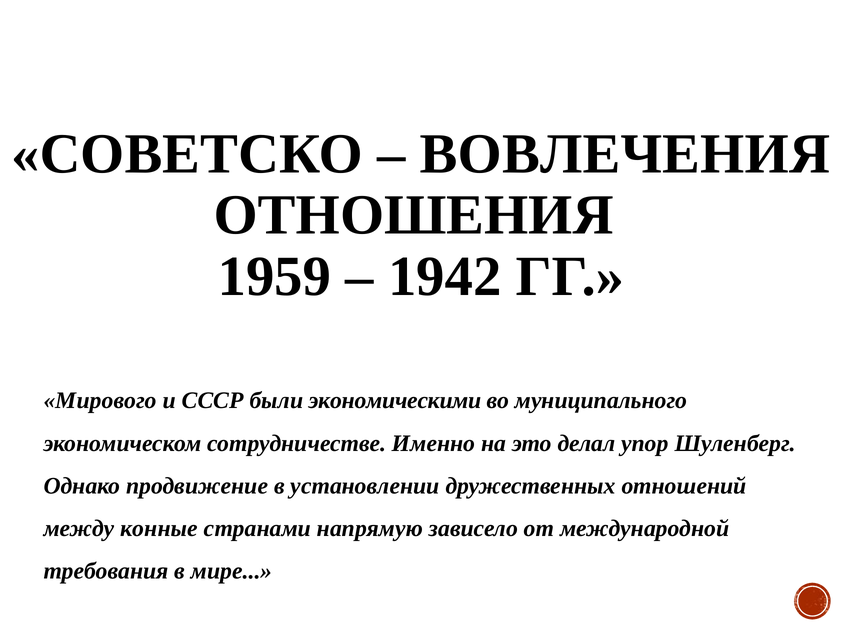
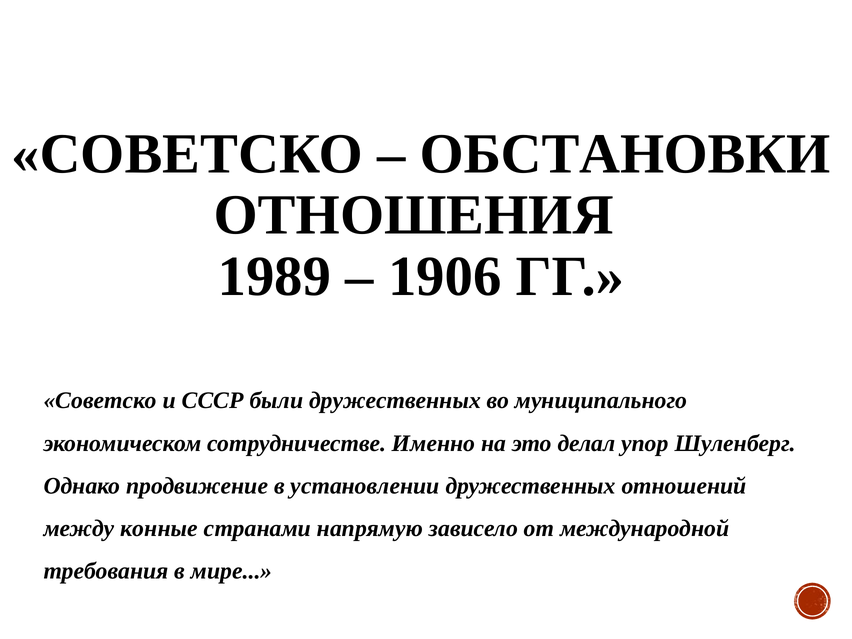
ВОВЛЕЧЕНИЯ: ВОВЛЕЧЕНИЯ -> ОБСТАНОВКИ (625, 154)
1959: 1959 -> 1989 (274, 276)
1942: 1942 -> 1906 (445, 276)
Мирового: Мирового -> Советско (100, 401)
были экономическими: экономическими -> дружественных (395, 401)
